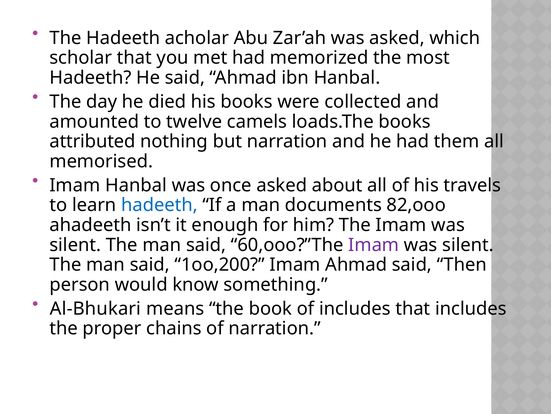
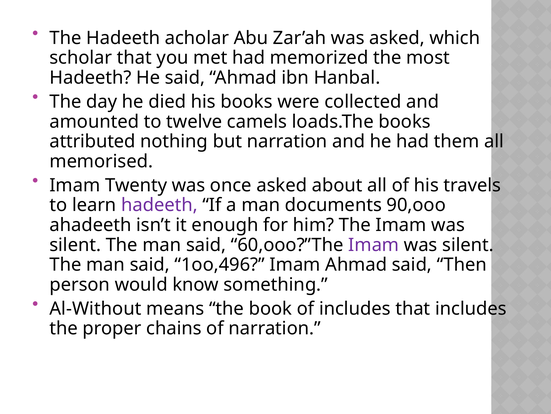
Imam Hanbal: Hanbal -> Twenty (136, 185)
hadeeth colour: blue -> purple (159, 205)
82,ooo: 82,ooo -> 90,ooo (416, 205)
1oo,200: 1oo,200 -> 1oo,496 (220, 264)
Al-Bhukari: Al-Bhukari -> Al-Without (95, 308)
